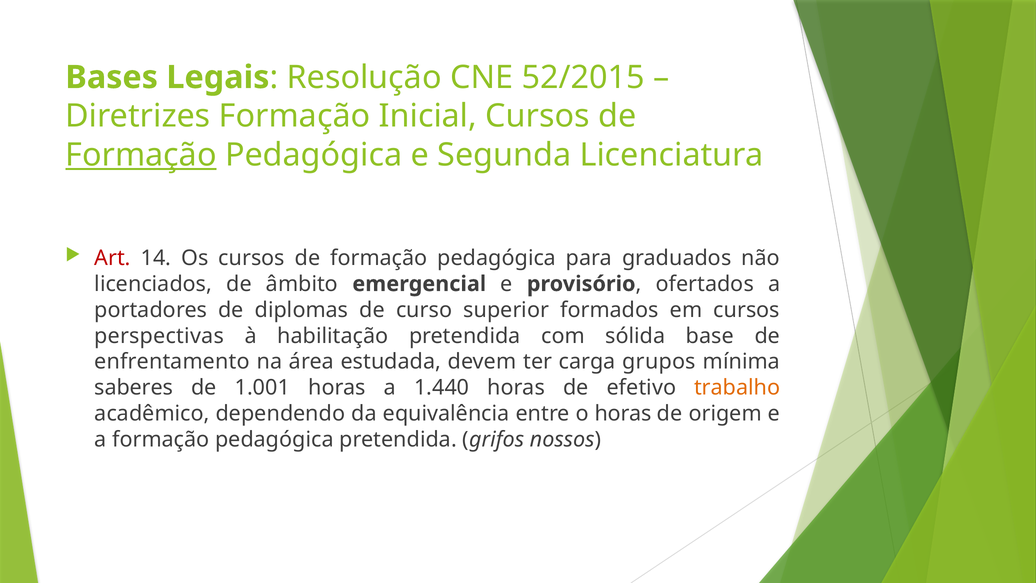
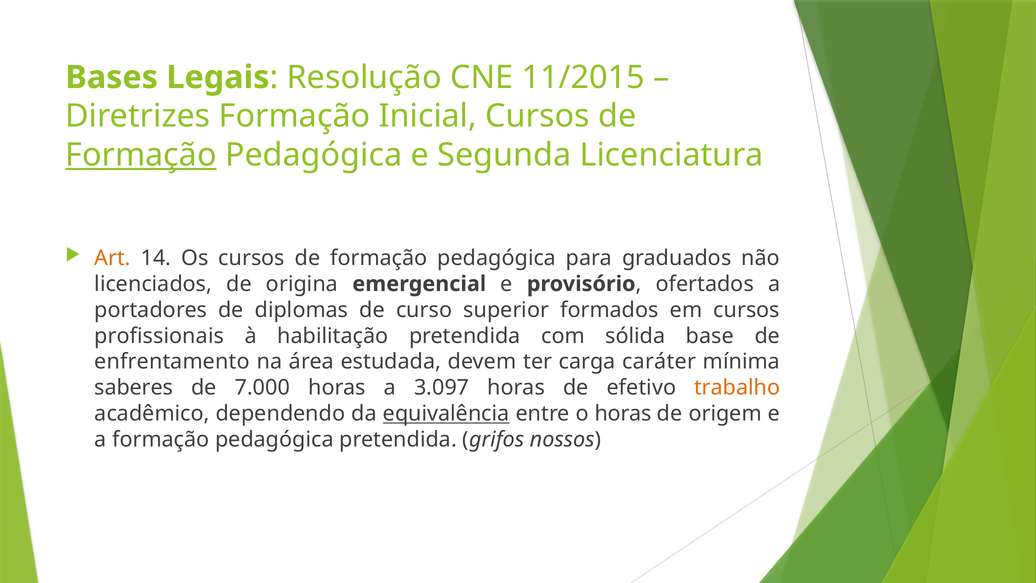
52/2015: 52/2015 -> 11/2015 (583, 77)
Art colour: red -> orange (113, 258)
âmbito: âmbito -> origina (302, 284)
perspectivas: perspectivas -> profissionais (159, 336)
grupos: grupos -> caráter (659, 362)
1.001: 1.001 -> 7.000 (262, 388)
1.440: 1.440 -> 3.097 (442, 388)
equivalência underline: none -> present (446, 414)
